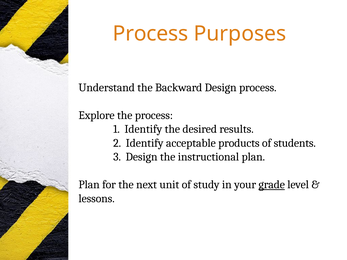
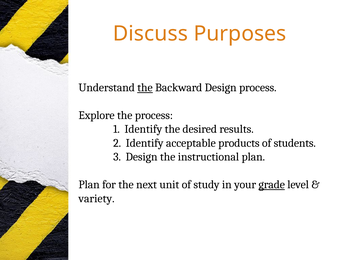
Process: Process -> Discuss (150, 34)
the underline: none -> present (145, 88)
lessons: lessons -> variety (97, 199)
